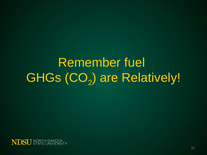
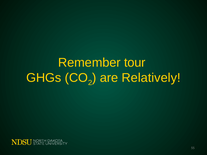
fuel: fuel -> tour (135, 63)
